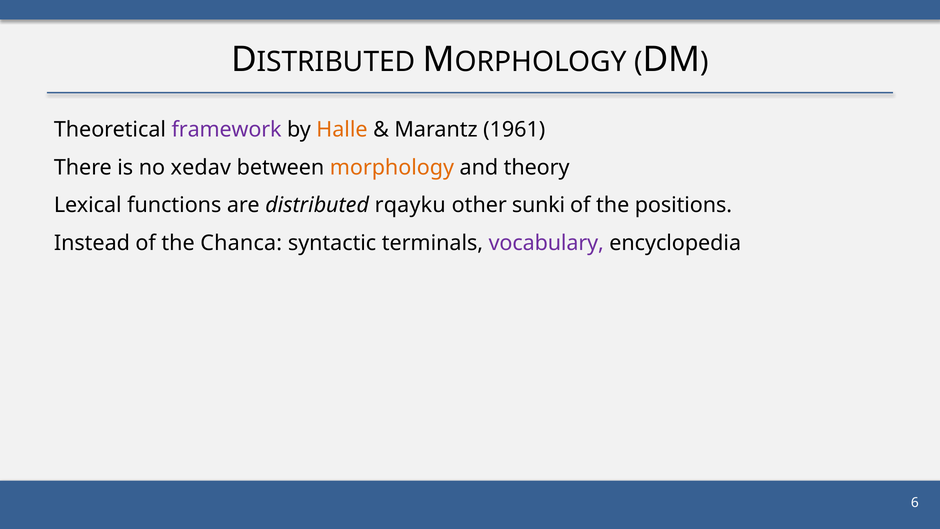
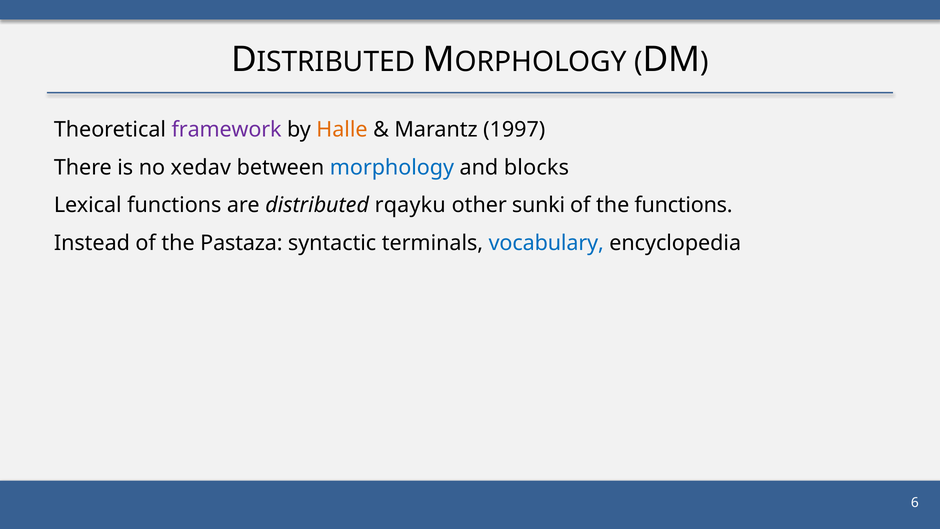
1961: 1961 -> 1997 (514, 129)
morphology colour: orange -> blue (392, 167)
theory: theory -> blocks (536, 167)
the positions: positions -> functions (684, 205)
Chanca: Chanca -> Pastaza (241, 243)
vocabulary colour: purple -> blue (546, 243)
